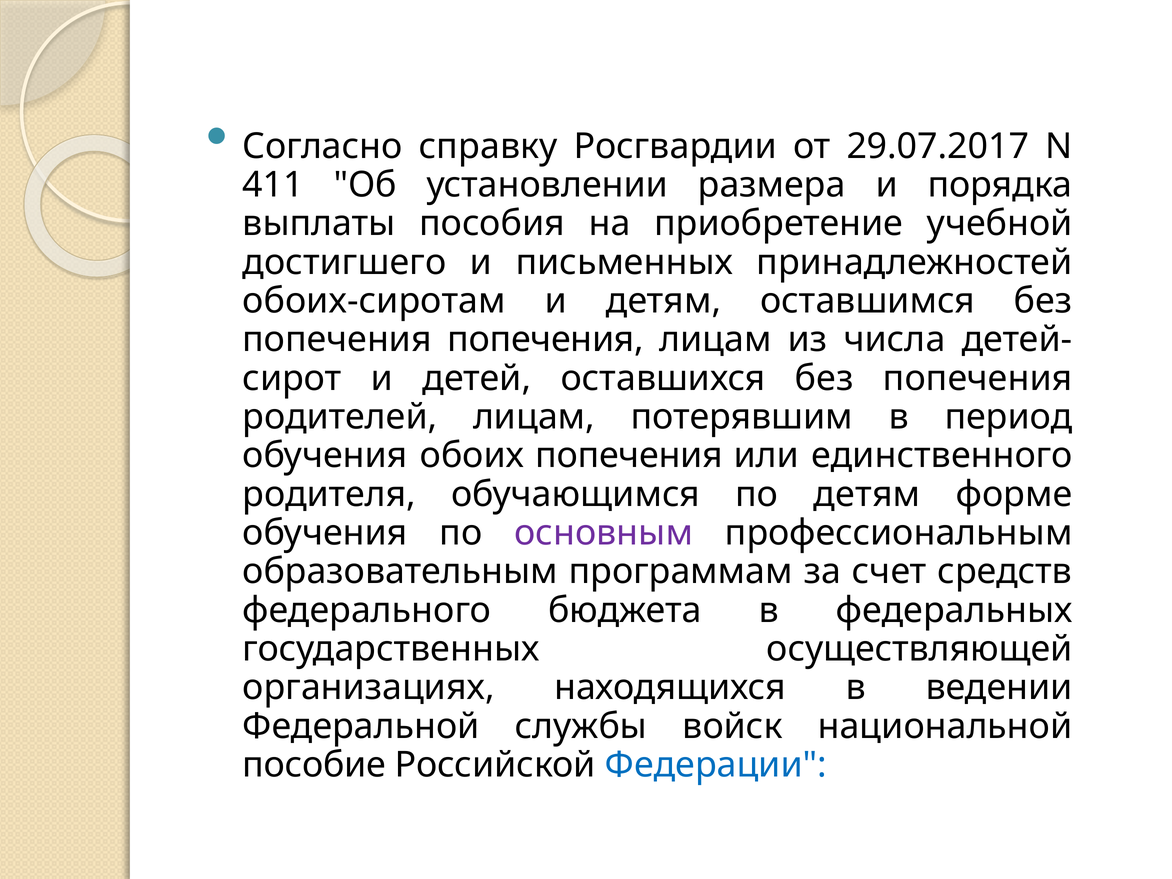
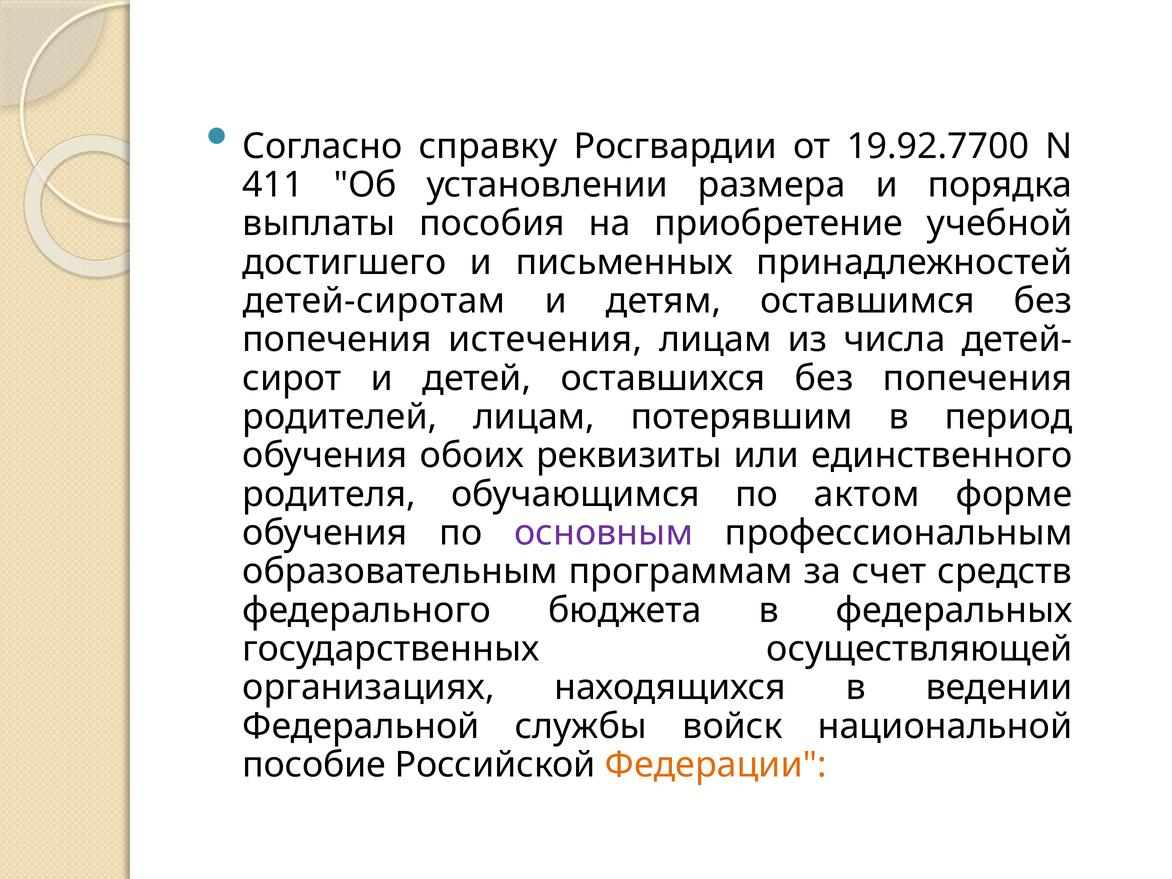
29.07.2017: 29.07.2017 -> 19.92.7700 (938, 146)
обоих-сиротам: обоих-сиротам -> детей-сиротам (374, 301)
попечения попечения: попечения -> истечения (545, 340)
обоих попечения: попечения -> реквизиты (629, 456)
по детям: детям -> актом (867, 494)
Федерации colour: blue -> orange (716, 765)
